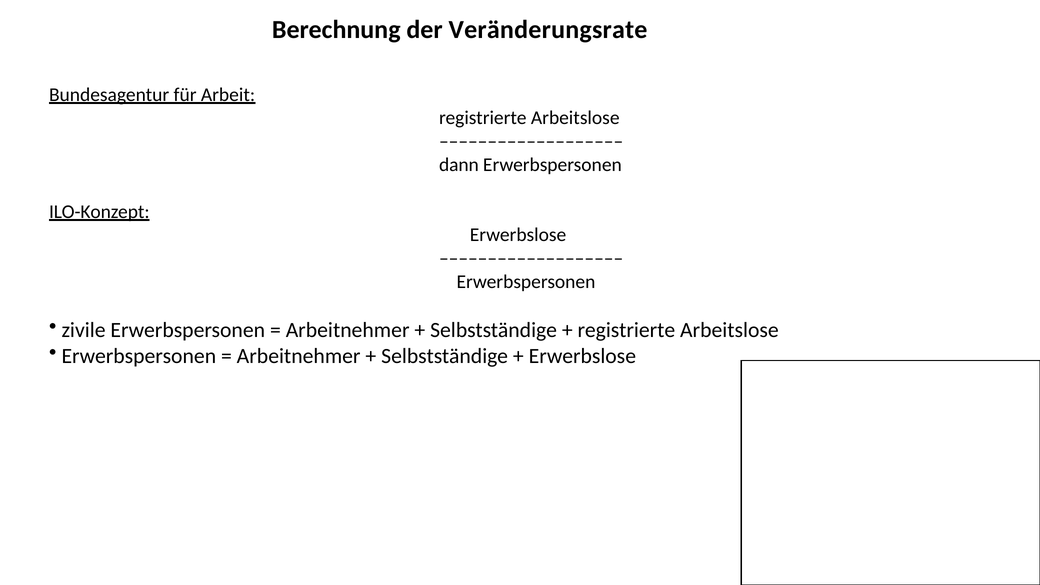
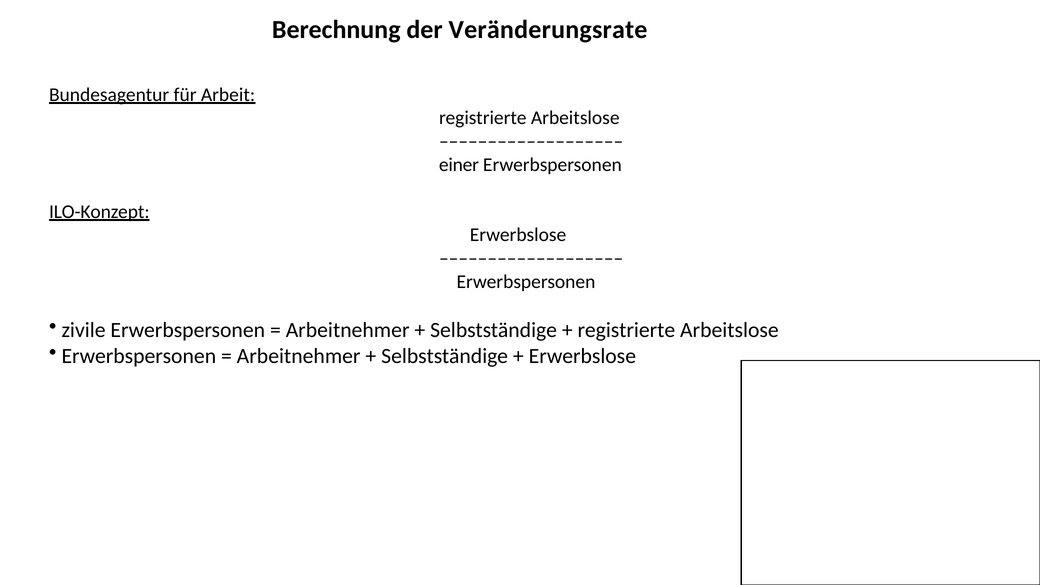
dann: dann -> einer (459, 165)
